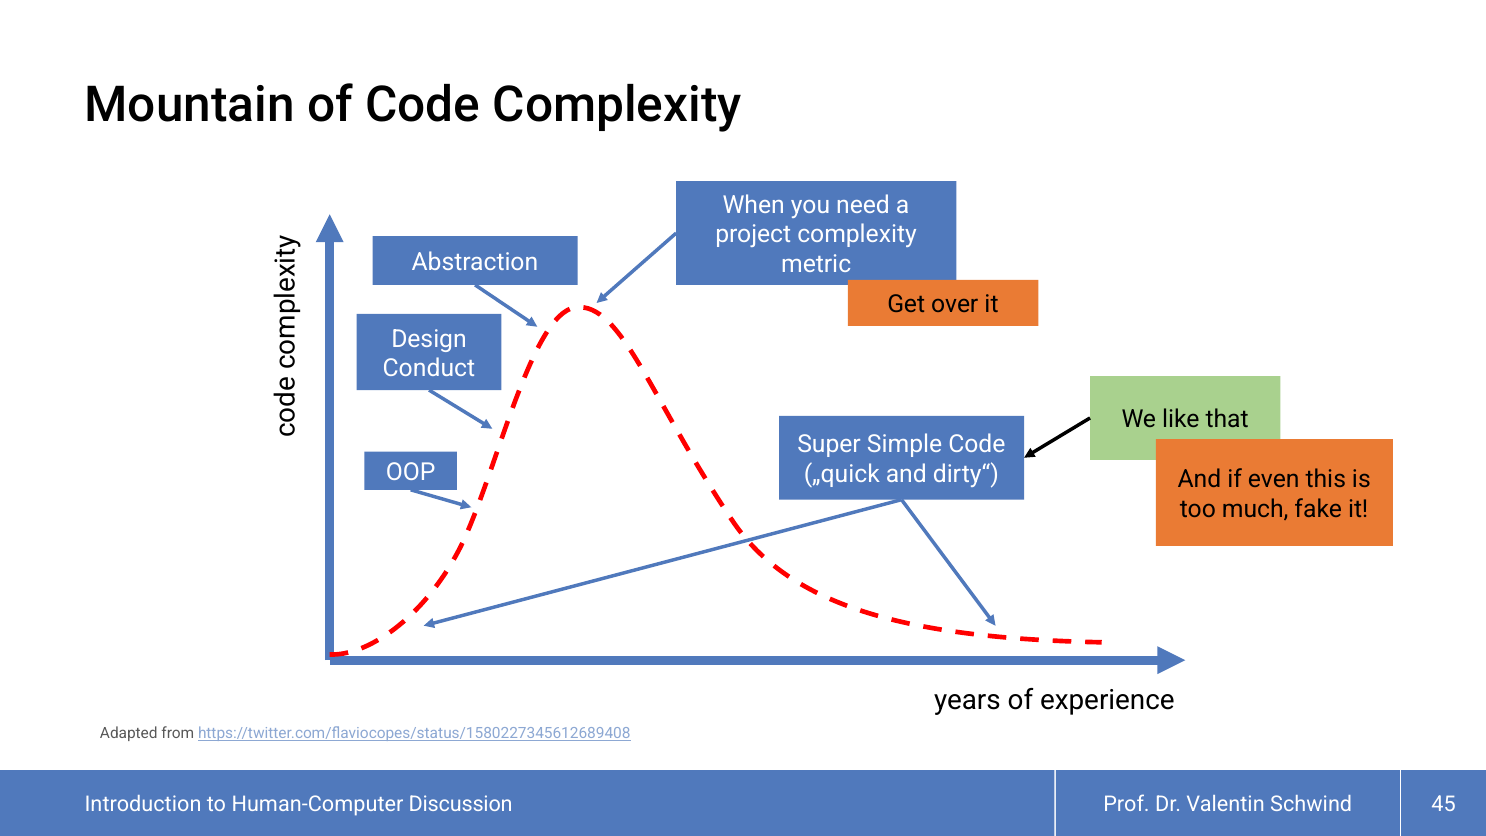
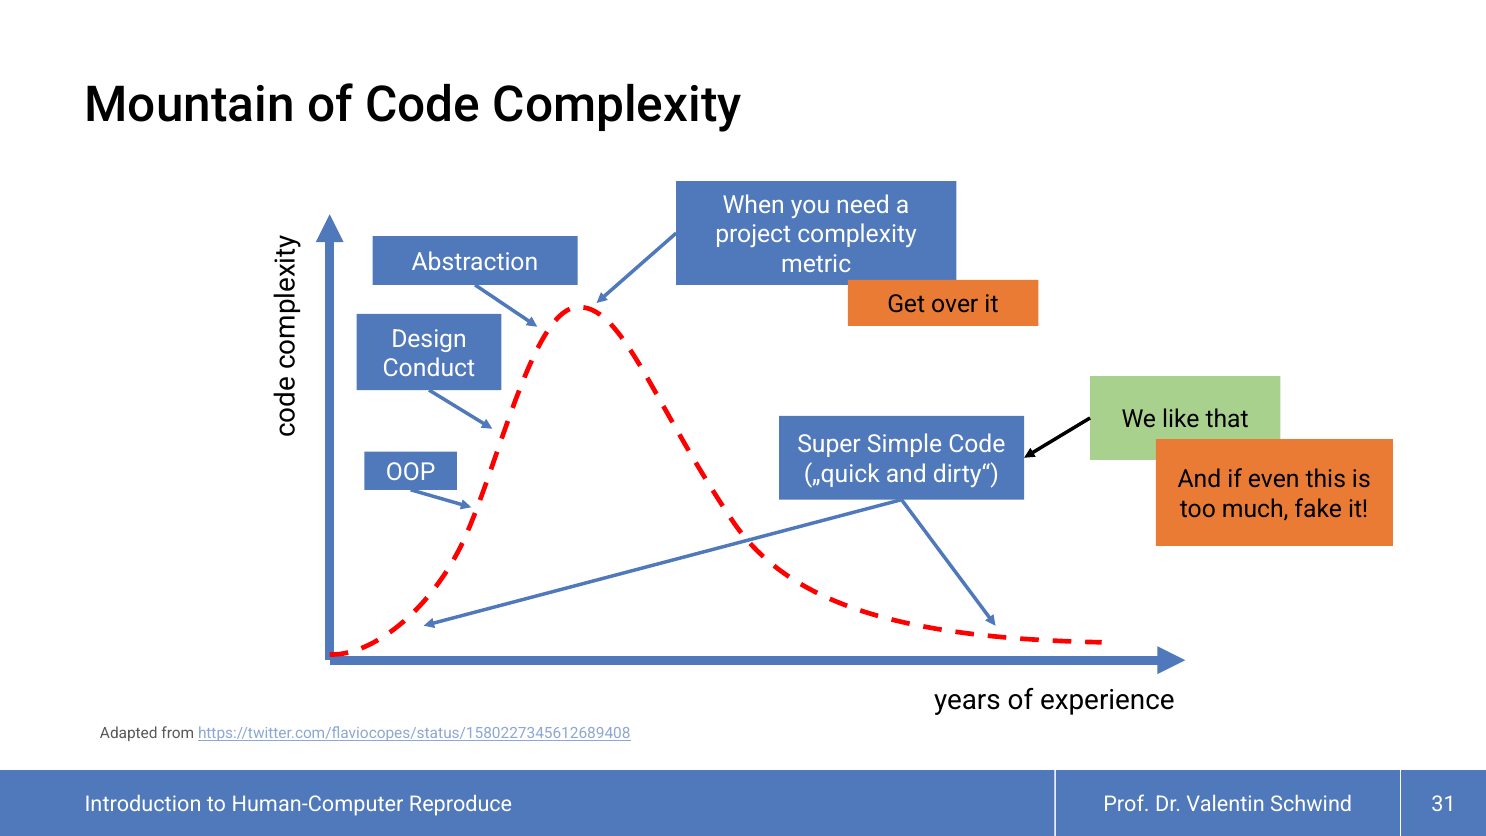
Discussion: Discussion -> Reproduce (461, 804)
45: 45 -> 31 (1444, 804)
